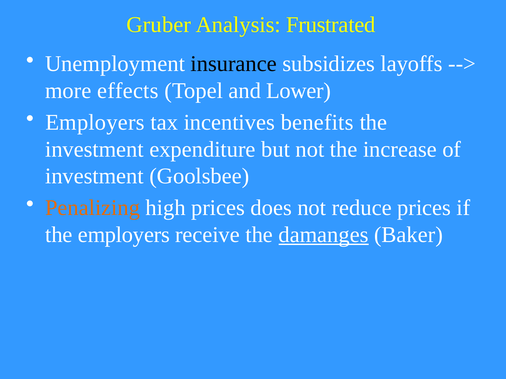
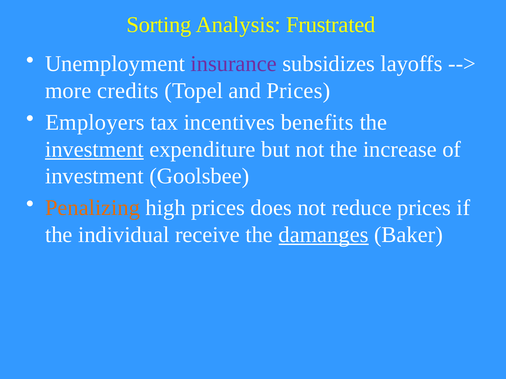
Gruber: Gruber -> Sorting (159, 25)
insurance colour: black -> purple (234, 64)
effects: effects -> credits (128, 91)
and Lower: Lower -> Prices (298, 91)
investment underline: none -> present (94, 149)
the employers: employers -> individual (124, 235)
